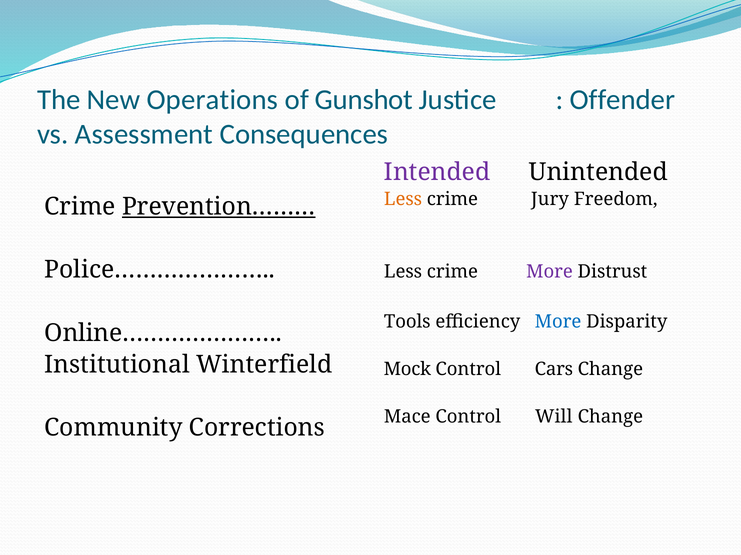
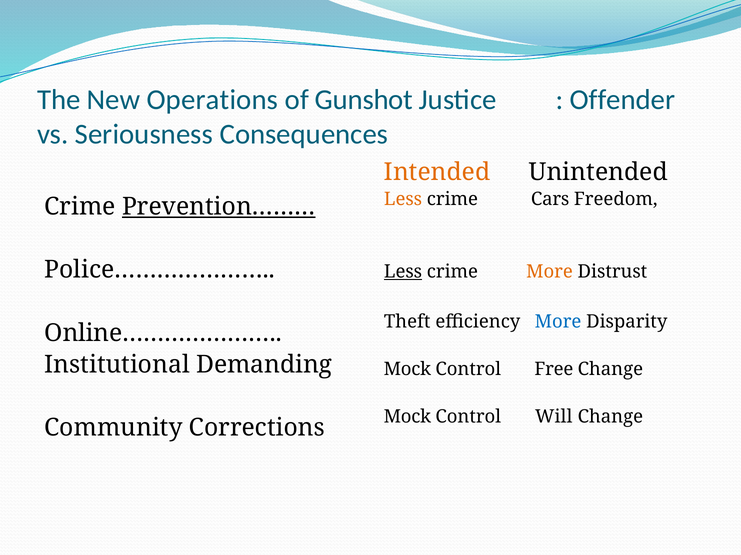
Assessment: Assessment -> Seriousness (144, 134)
Intended colour: purple -> orange (437, 172)
Jury: Jury -> Cars (550, 200)
Less underline: none -> present (403, 272)
More colour: purple -> orange (550, 272)
Tools: Tools -> Theft (407, 322)
Winterfield: Winterfield -> Demanding (264, 365)
Cars: Cars -> Free (554, 370)
Mace: Mace -> Mock (407, 417)
